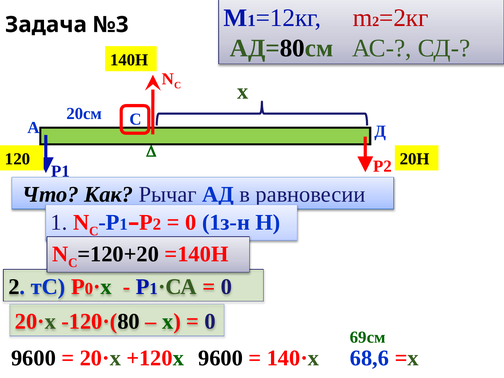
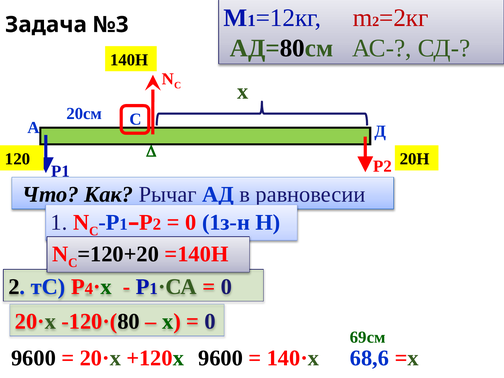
0: 0 -> 4 (89, 289)
